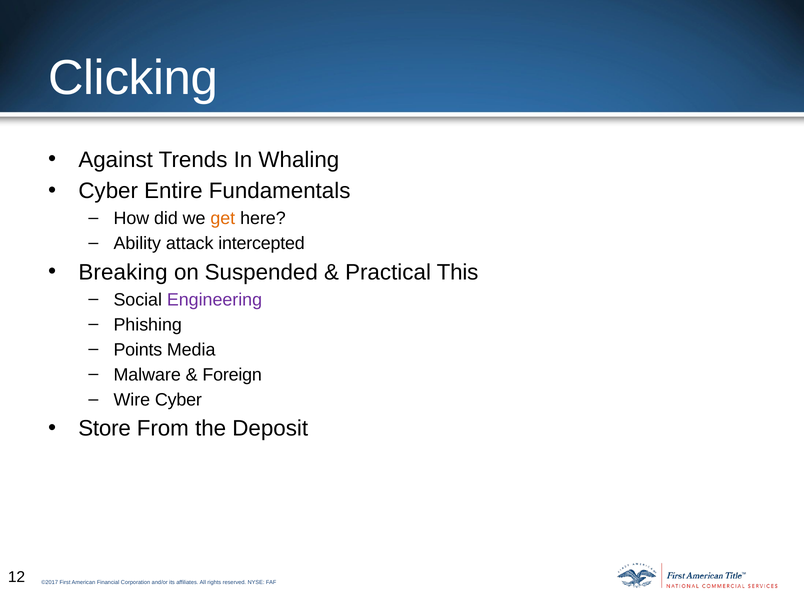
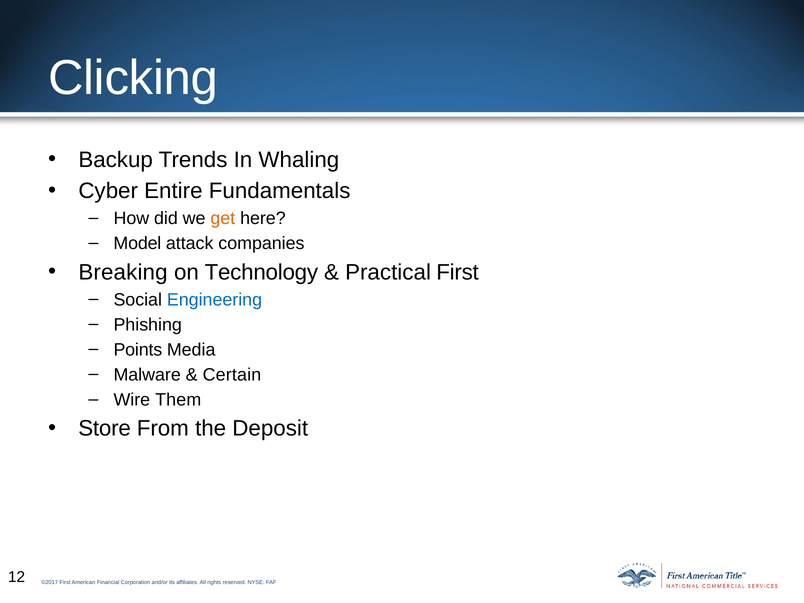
Against: Against -> Backup (116, 160)
Ability: Ability -> Model (137, 243)
intercepted: intercepted -> companies (261, 243)
Suspended: Suspended -> Technology (261, 272)
Practical This: This -> First (458, 272)
Engineering colour: purple -> blue (215, 300)
Foreign: Foreign -> Certain (232, 375)
Wire Cyber: Cyber -> Them (178, 400)
